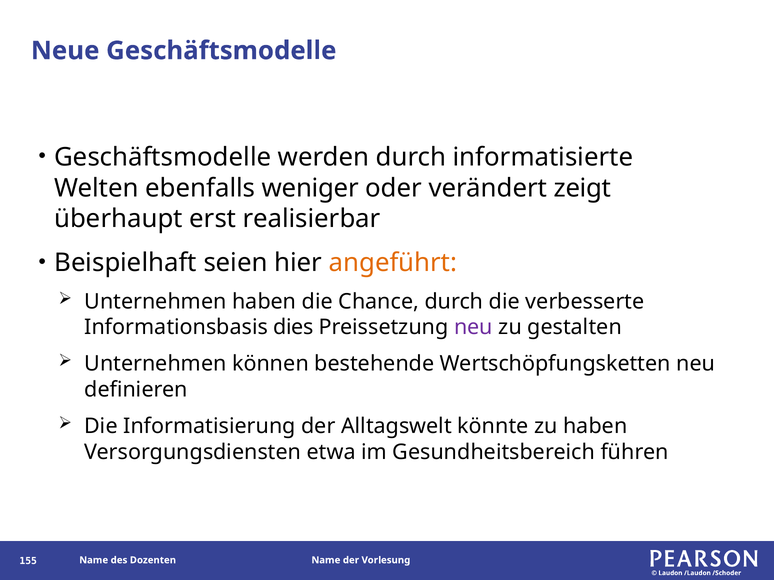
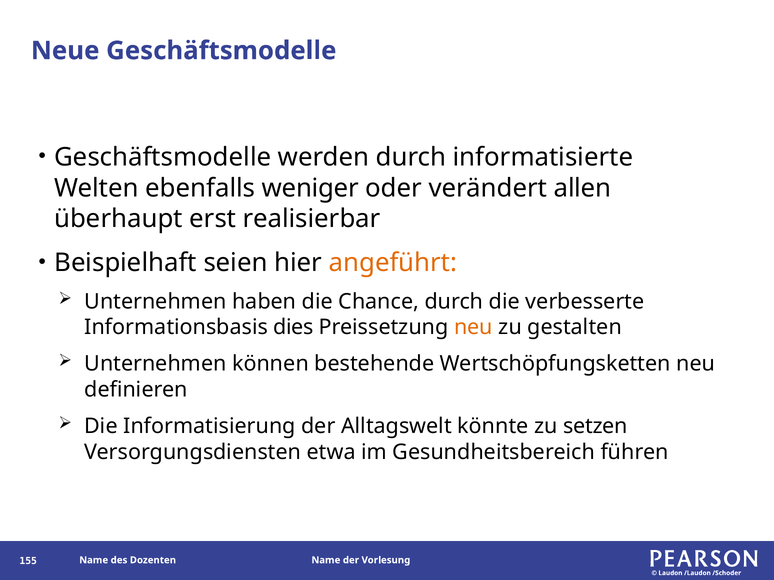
zeigt: zeigt -> allen (582, 188)
neu colour: purple -> orange (473, 328)
zu haben: haben -> setzen (595, 427)
